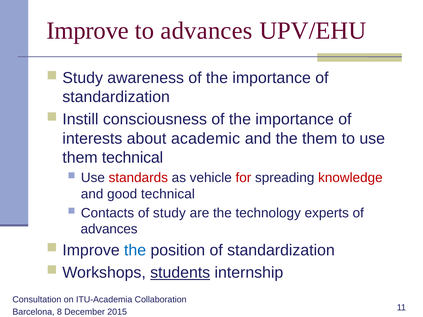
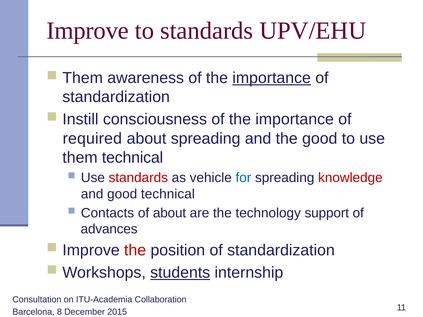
to advances: advances -> standards (207, 31)
Study: Study -> Them (83, 78)
importance underline: none -> present (272, 78)
interests: interests -> required (92, 139)
about academic: academic -> spreading (206, 139)
the them: them -> good (320, 139)
for colour: red -> blue (243, 178)
of study: study -> about (170, 213)
experts: experts -> support (327, 213)
the colour: blue -> red (135, 250)
